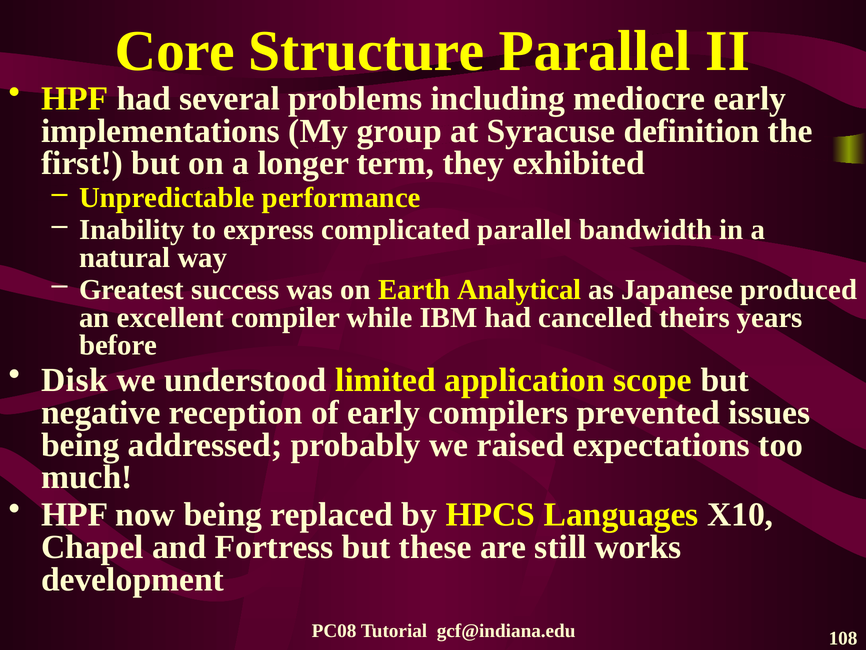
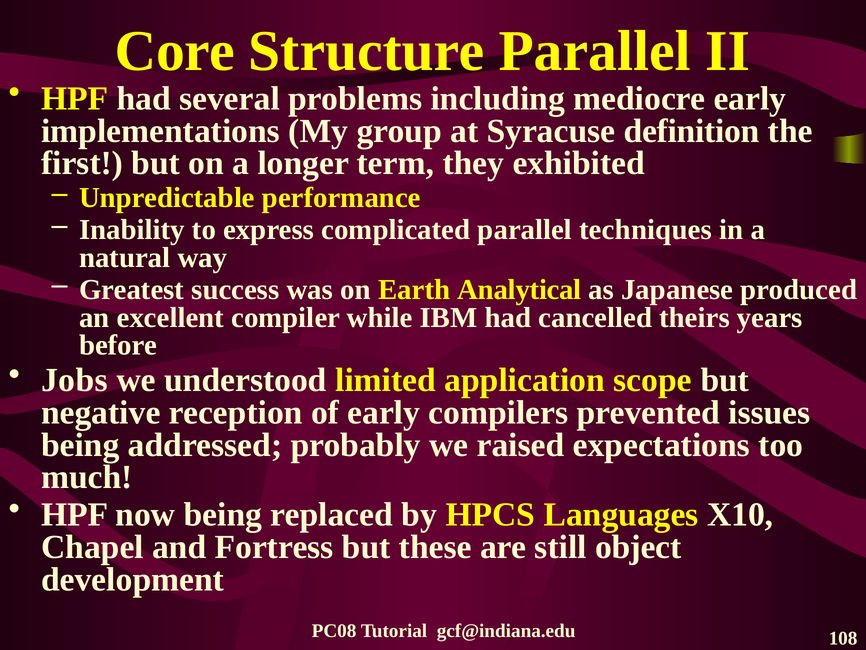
bandwidth: bandwidth -> techniques (646, 230)
Disk: Disk -> Jobs (75, 380)
works: works -> object (638, 547)
